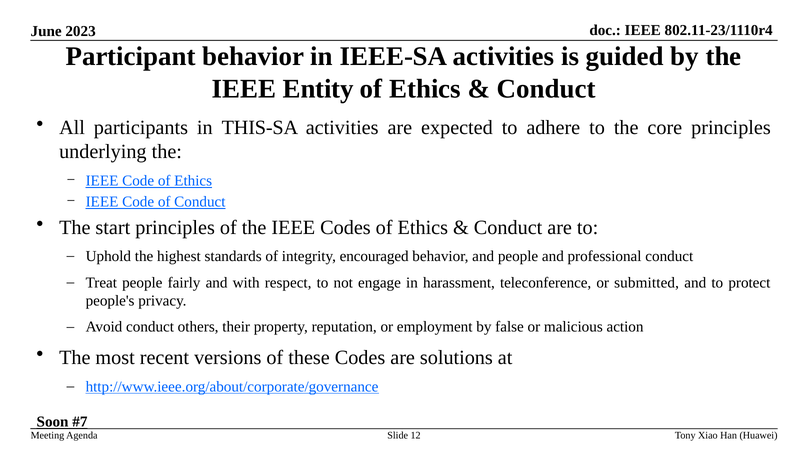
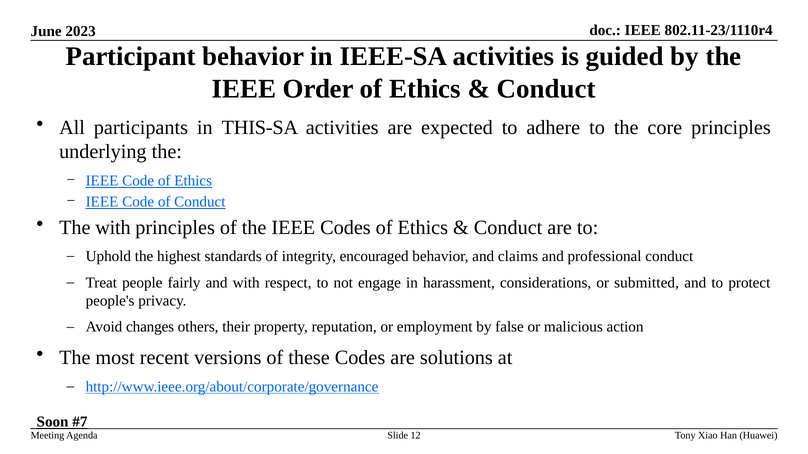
Entity: Entity -> Order (318, 89)
The start: start -> with (113, 228)
and people: people -> claims (518, 257)
teleconference: teleconference -> considerations (546, 283)
Avoid conduct: conduct -> changes (150, 327)
